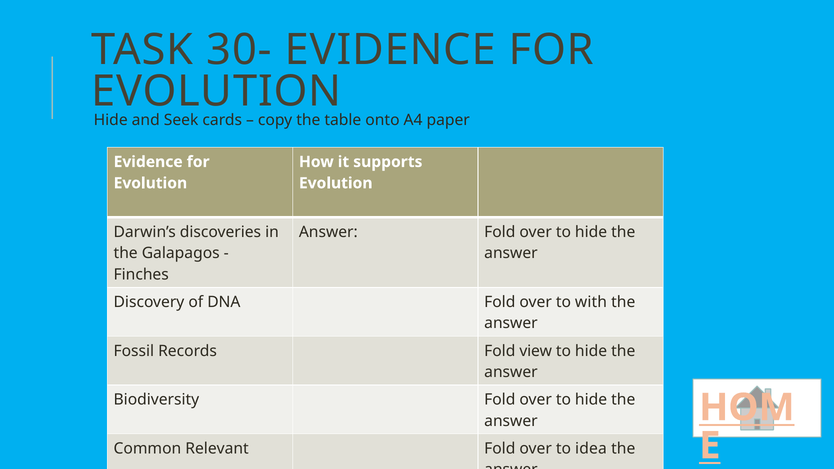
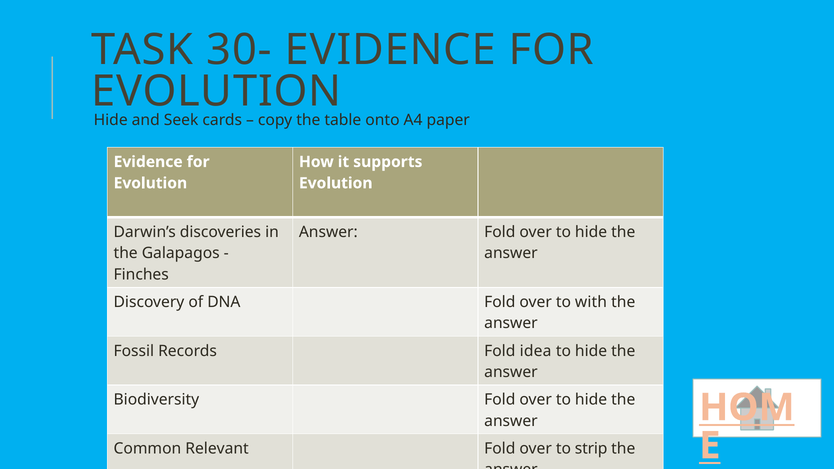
view: view -> idea (536, 351)
idea: idea -> strip (591, 449)
